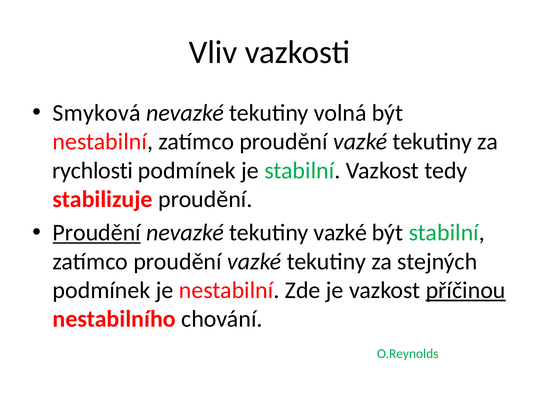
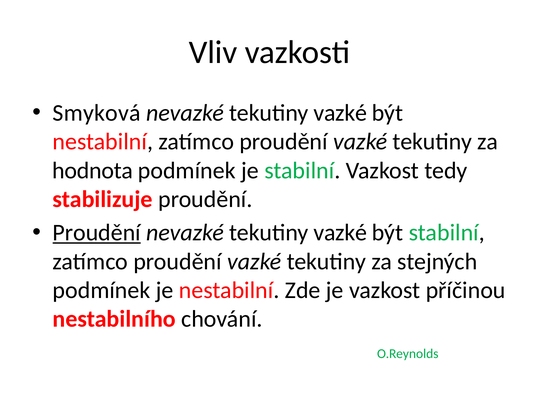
volná: volná -> vazké (340, 113)
rychlosti: rychlosti -> hodnota (93, 171)
příčinou underline: present -> none (466, 290)
